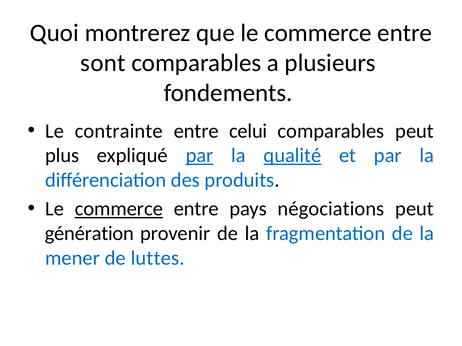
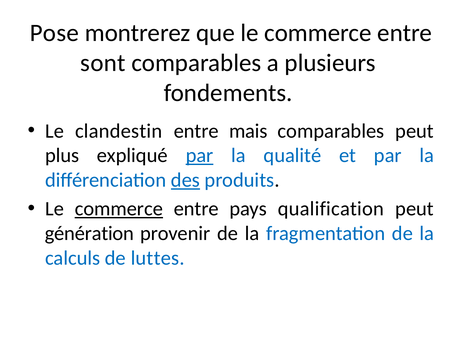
Quoi: Quoi -> Pose (54, 33)
contrainte: contrainte -> clandestin (119, 131)
celui: celui -> mais (248, 131)
qualité underline: present -> none (292, 156)
des underline: none -> present (185, 180)
négociations: négociations -> qualification (331, 209)
mener: mener -> calculs (73, 258)
